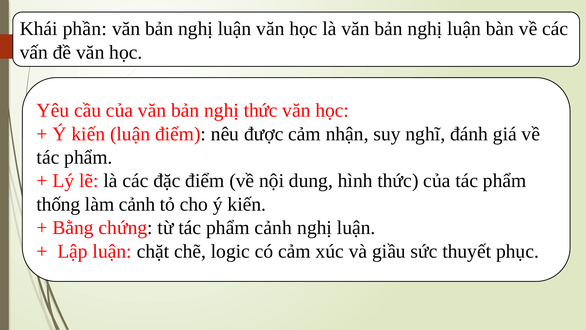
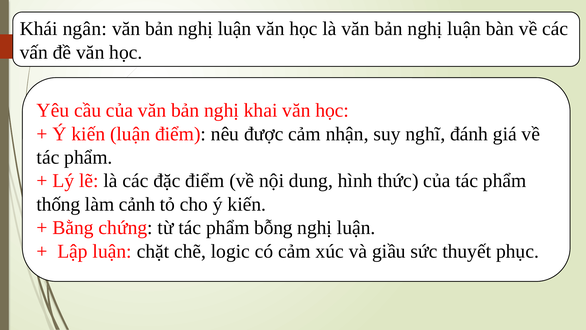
phần: phần -> ngân (85, 29)
nghị thức: thức -> khai (261, 110)
phẩm cảnh: cảnh -> bỗng (274, 228)
